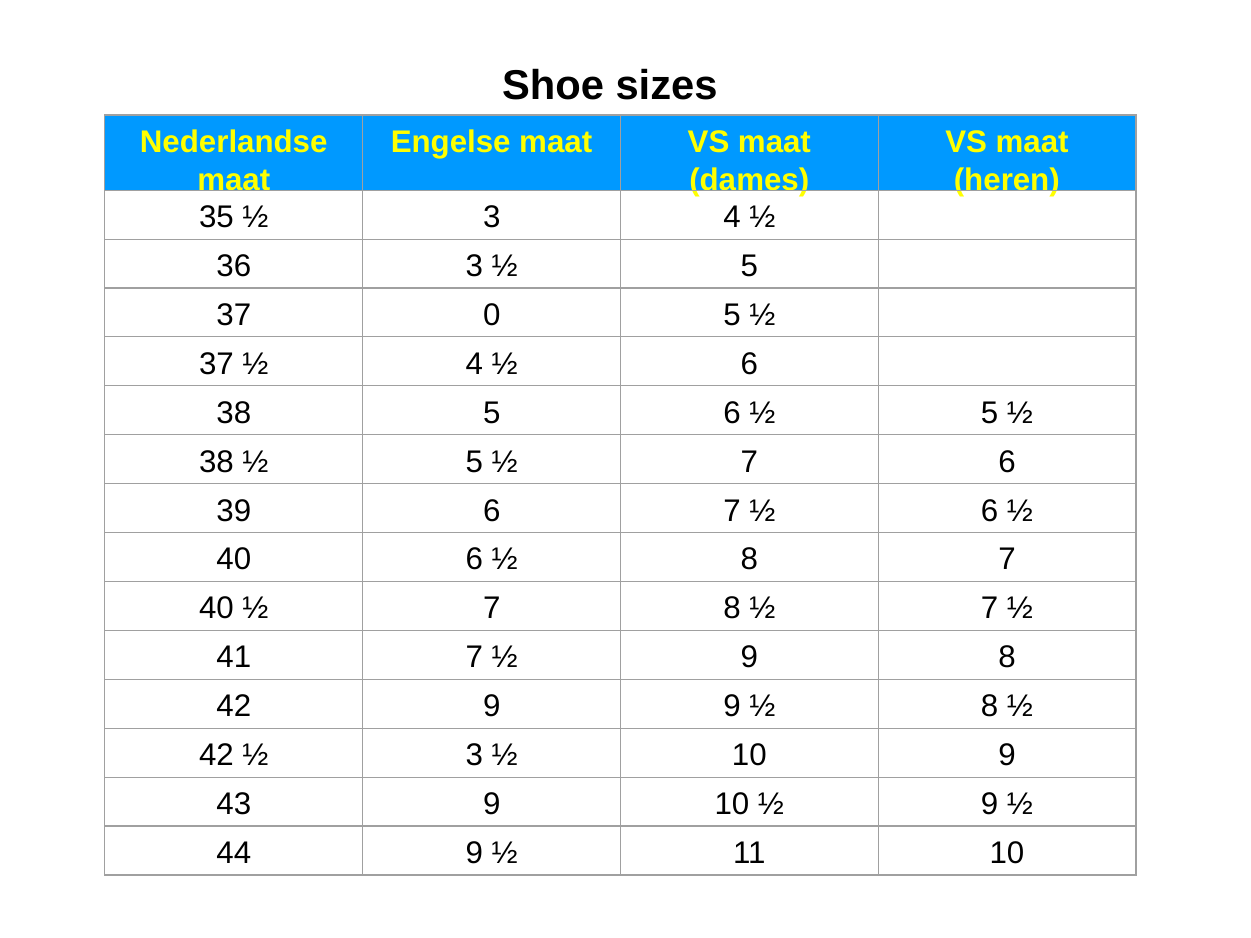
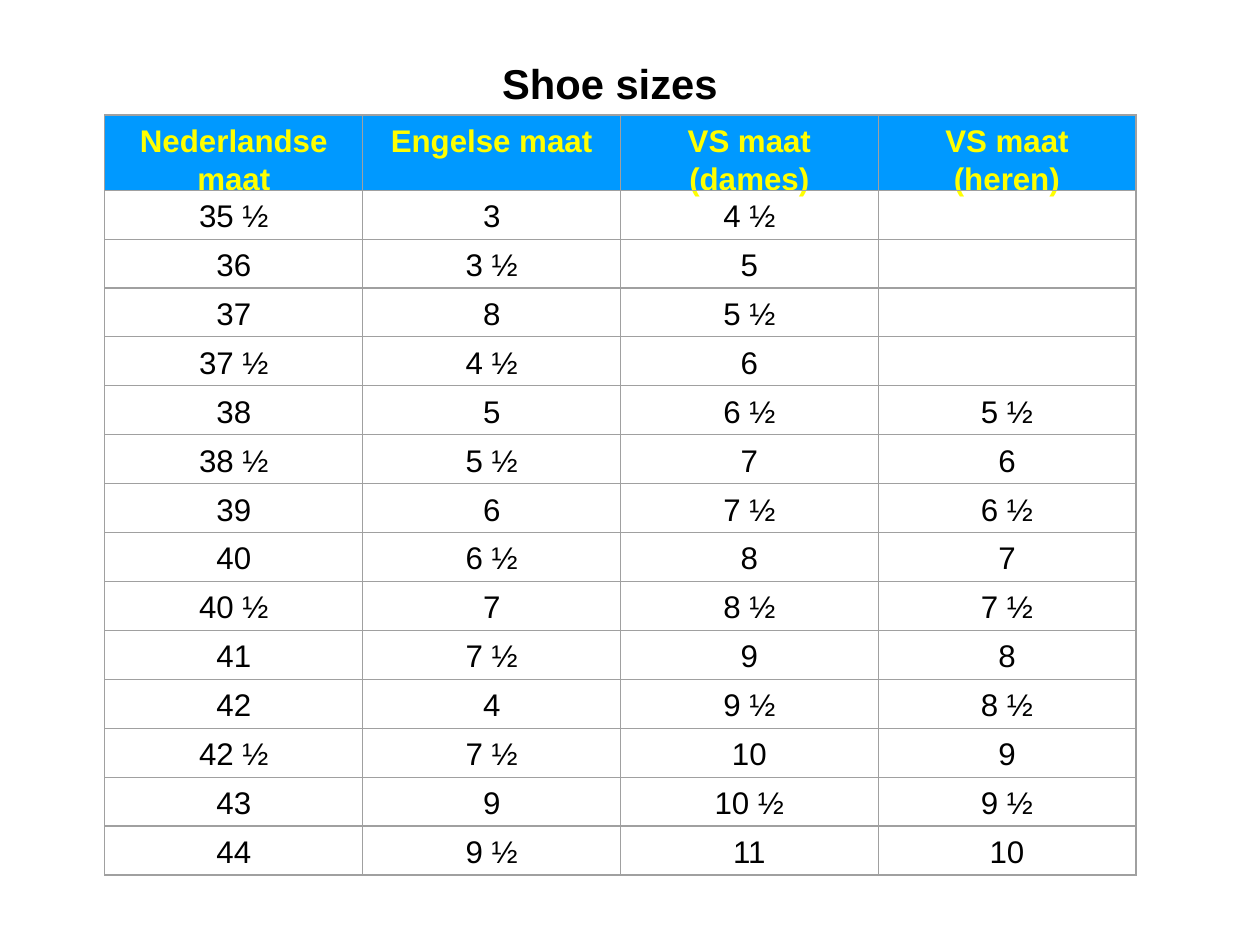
37 0: 0 -> 8 (492, 315)
42 9: 9 -> 4 (492, 707)
42 ½ 3: 3 -> 7 (474, 756)
